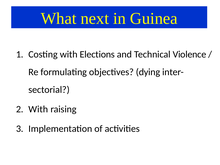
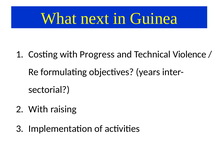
Elections: Elections -> Progress (97, 54)
dying: dying -> years (148, 72)
